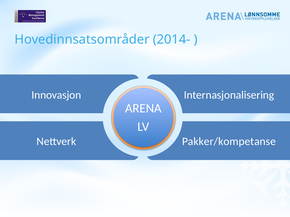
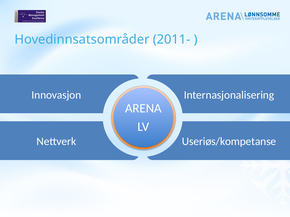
2014-: 2014- -> 2011- (172, 40)
Pakker/kompetanse: Pakker/kompetanse -> Useriøs/kompetanse (229, 142)
